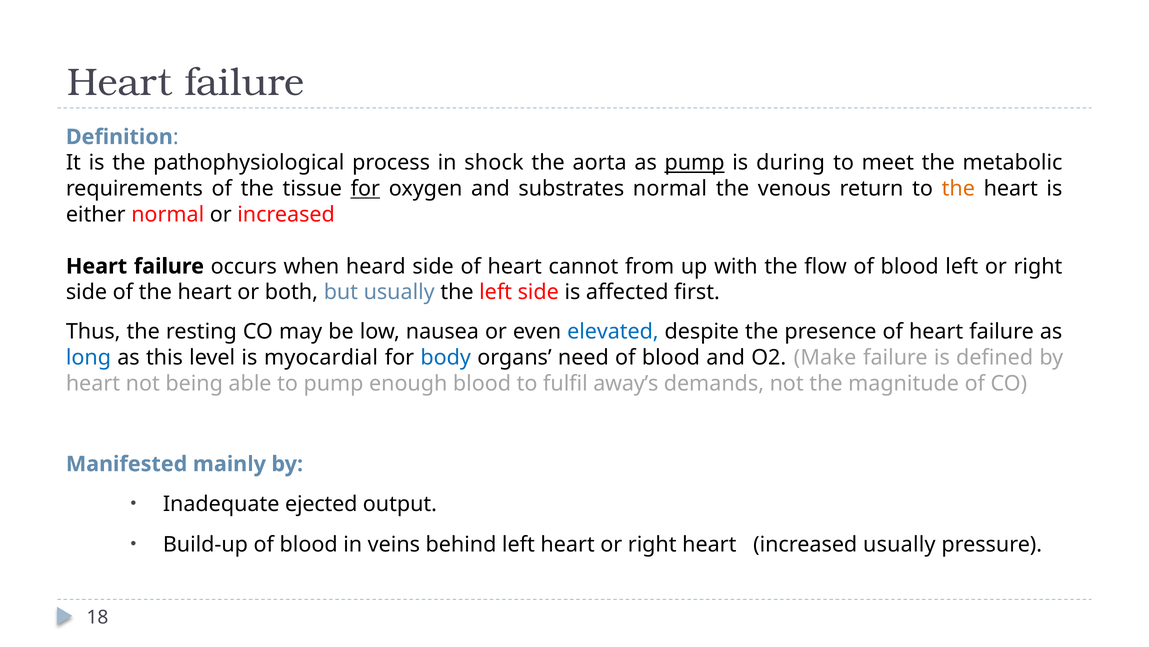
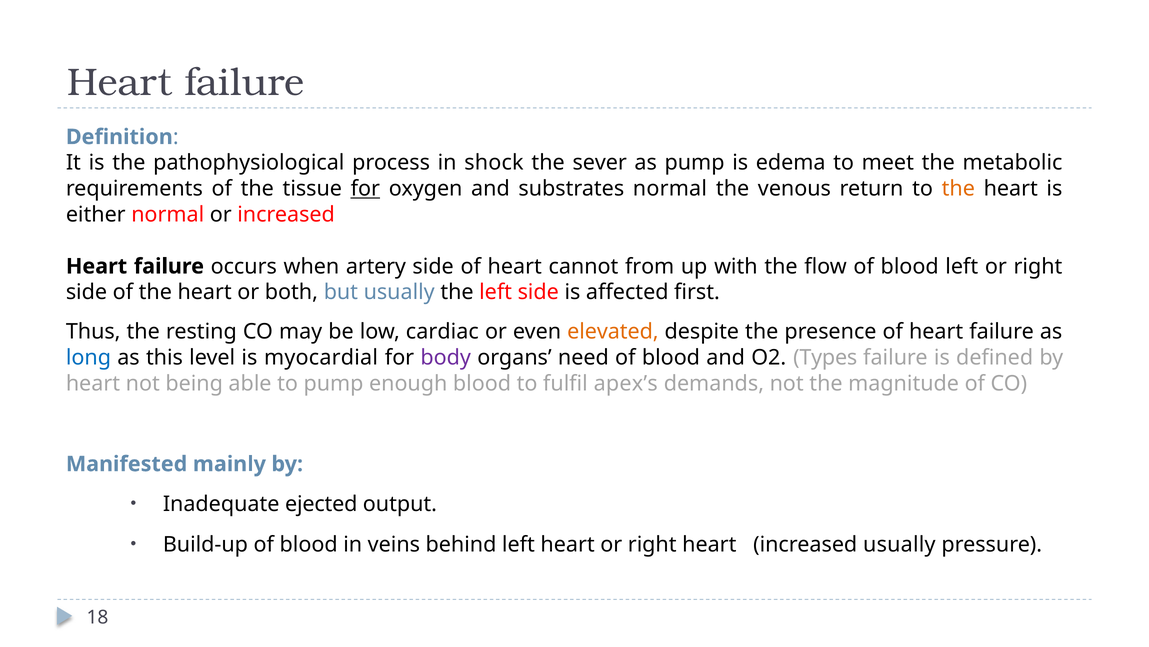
aorta: aorta -> sever (600, 163)
pump underline: present -> none (695, 163)
during: during -> edema (791, 163)
heard: heard -> artery (376, 266)
nausea: nausea -> cardiac (442, 332)
elevated colour: blue -> orange (613, 332)
body colour: blue -> purple (446, 357)
Make: Make -> Types (825, 357)
away’s: away’s -> apex’s (626, 383)
